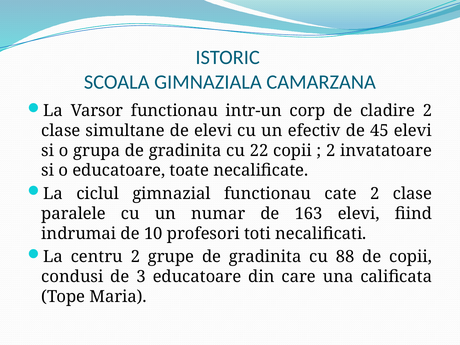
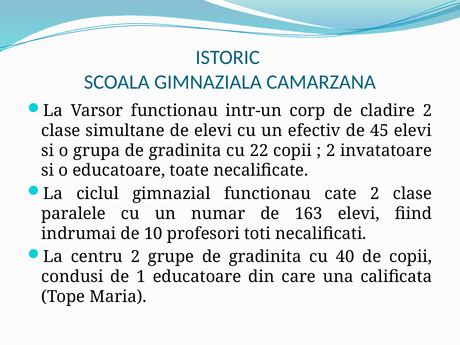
88: 88 -> 40 (345, 257)
3: 3 -> 1 (141, 277)
